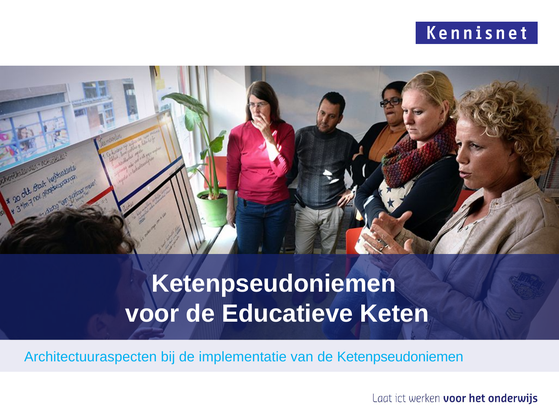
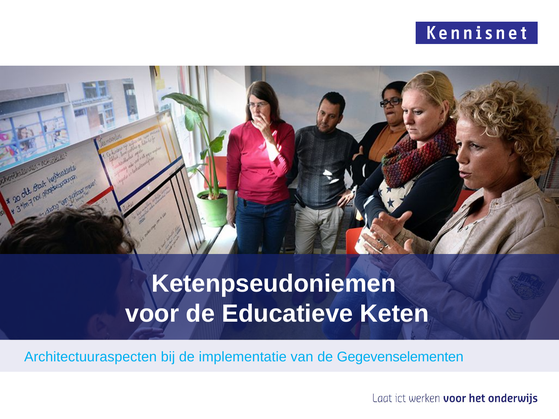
de Ketenpseudoniemen: Ketenpseudoniemen -> Gegevenselementen (400, 357)
